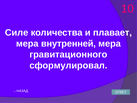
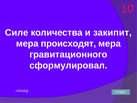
плавает: плавает -> закипит (112, 32)
внутренней: внутренней -> происходят (68, 43)
